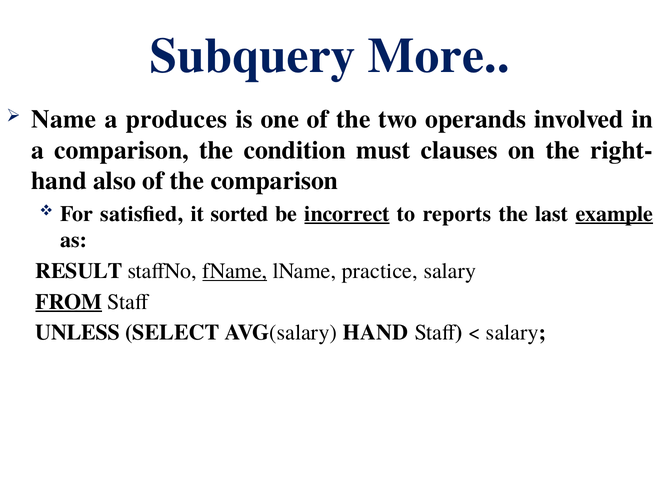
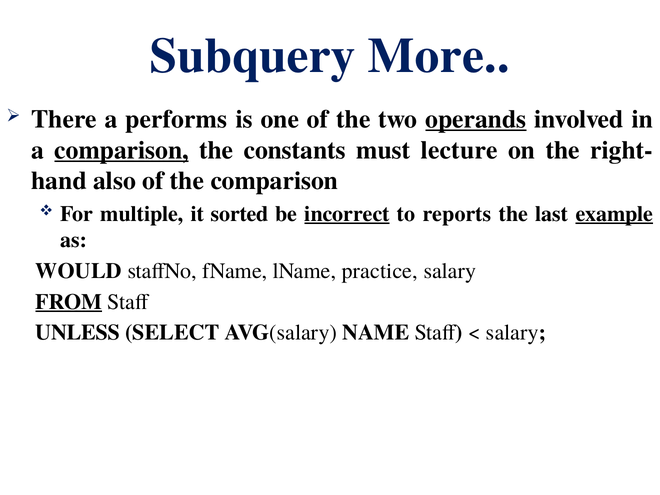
Name: Name -> There (64, 119)
produces: produces -> performs (176, 119)
operands underline: none -> present (476, 119)
comparison underline: none -> present (122, 150)
condition: condition -> constants (295, 150)
clauses: clauses -> lecture (459, 150)
satisﬁed: satisﬁed -> multiple (142, 214)
RESULT: RESULT -> WOULD (79, 271)
fName underline: present -> none (235, 271)
AVG(salary HAND: HAND -> NAME (376, 333)
